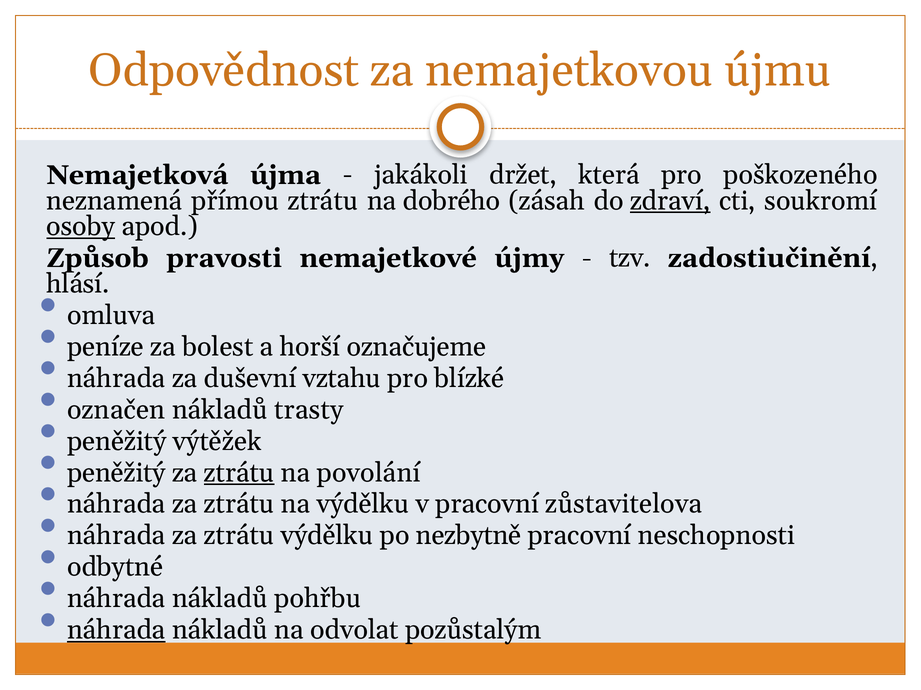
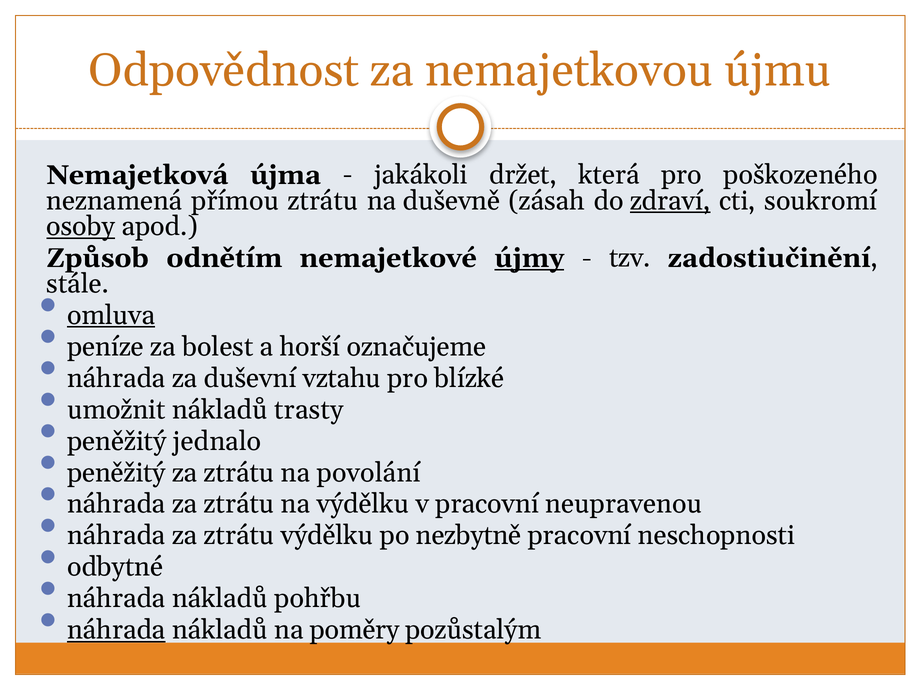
dobrého: dobrého -> duševně (452, 201)
pravosti: pravosti -> odnětím (224, 258)
újmy underline: none -> present (529, 258)
hlásí: hlásí -> stále (78, 284)
omluva underline: none -> present (111, 316)
označen: označen -> umožnit (116, 410)
výtěžek: výtěžek -> jednalo (217, 442)
ztrátu underline: present -> none (239, 473)
zůstavitelova: zůstavitelova -> neupravenou (624, 505)
odvolat: odvolat -> poměry (355, 631)
